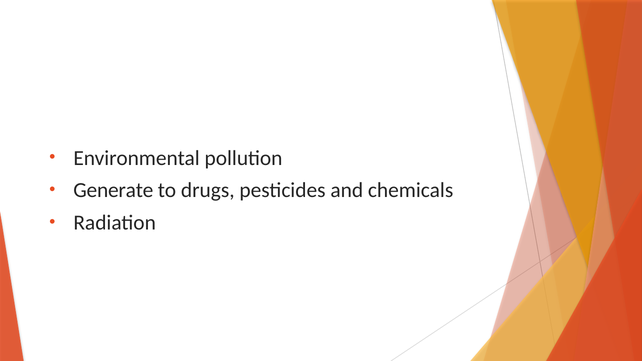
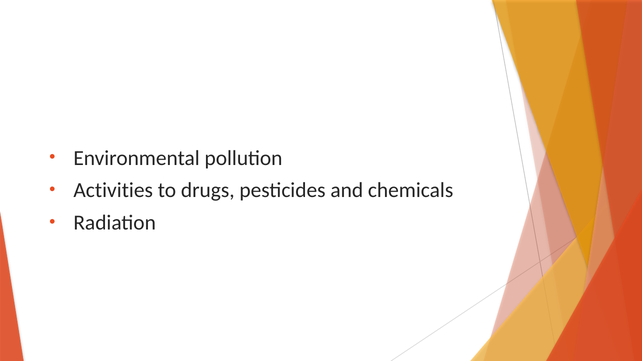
Generate: Generate -> Activities (113, 190)
